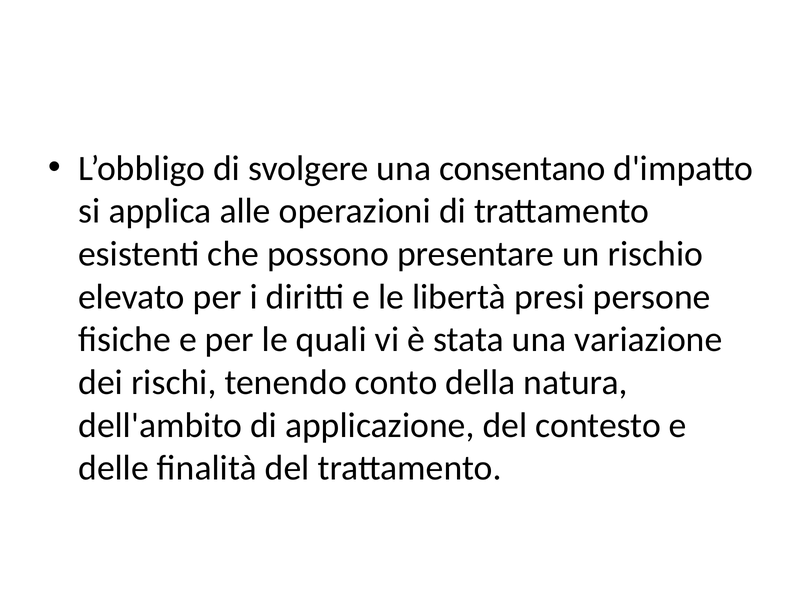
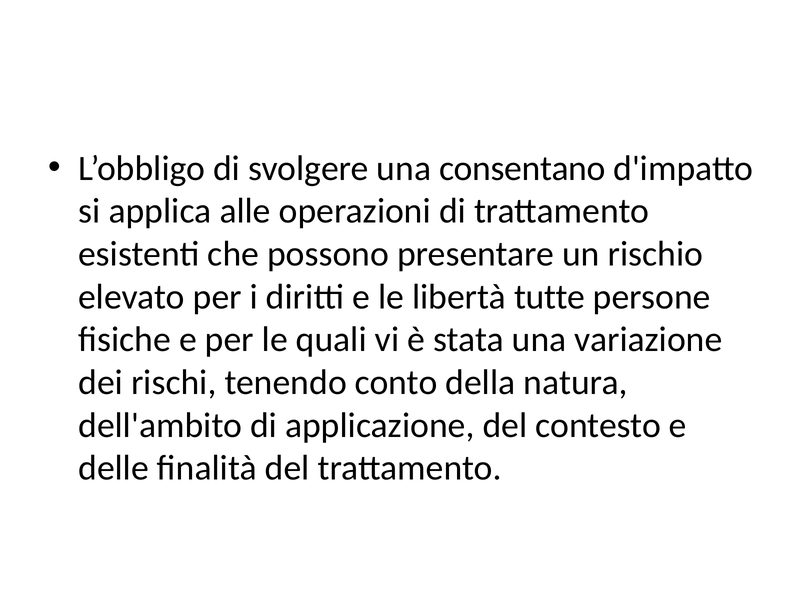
presi: presi -> tutte (550, 297)
